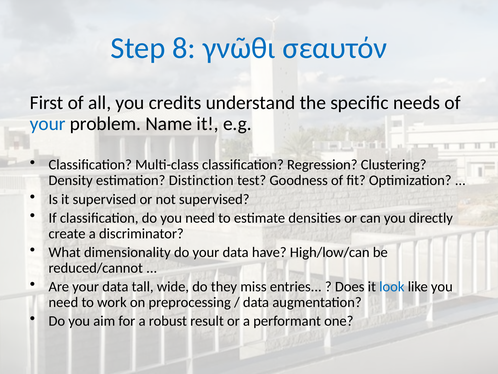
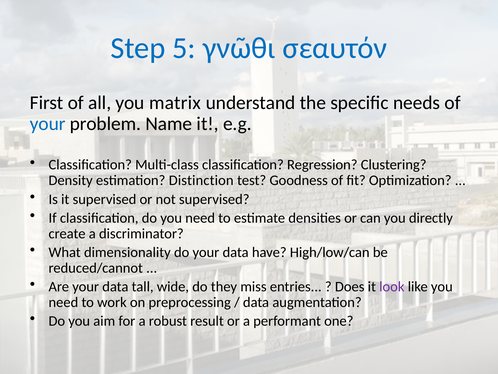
8: 8 -> 5 (184, 48)
credits: credits -> matrix (175, 103)
look colour: blue -> purple (392, 286)
